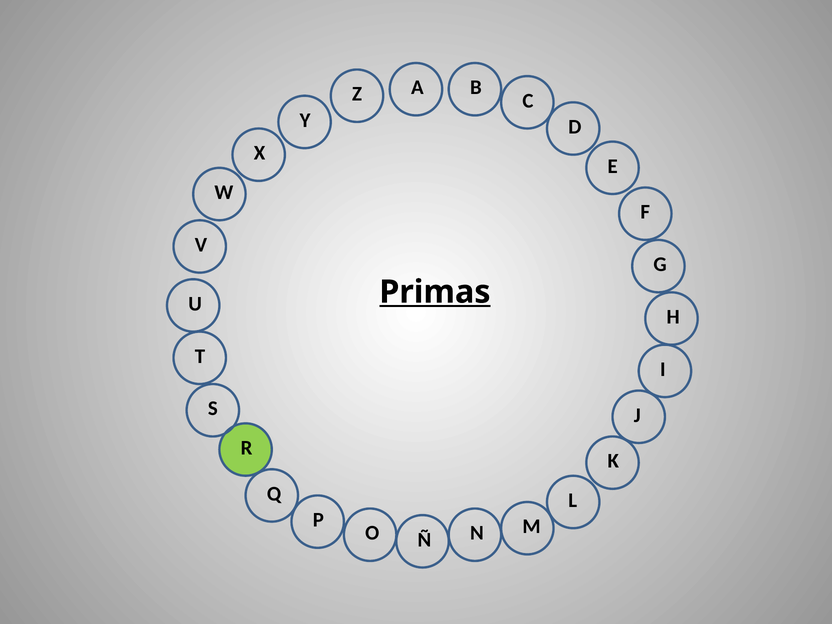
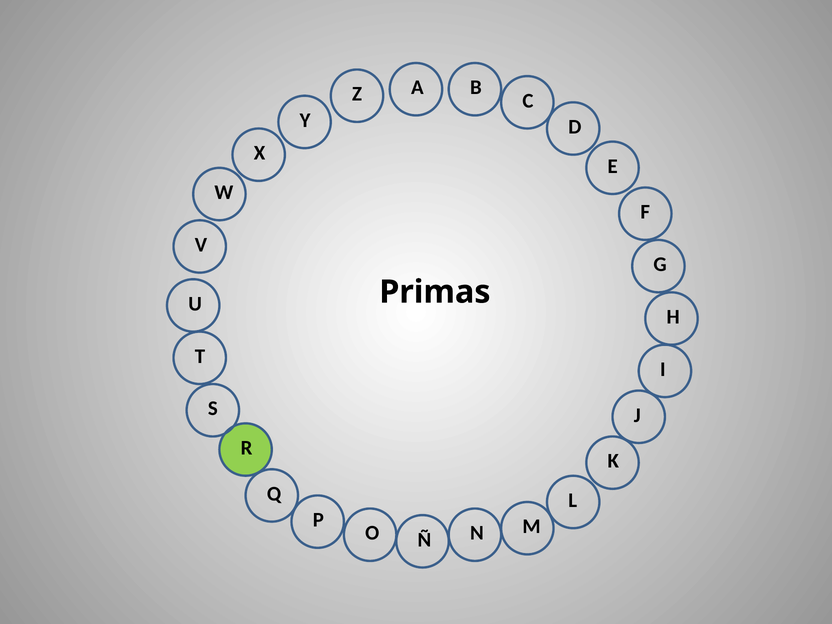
Primas underline: present -> none (435, 292)
